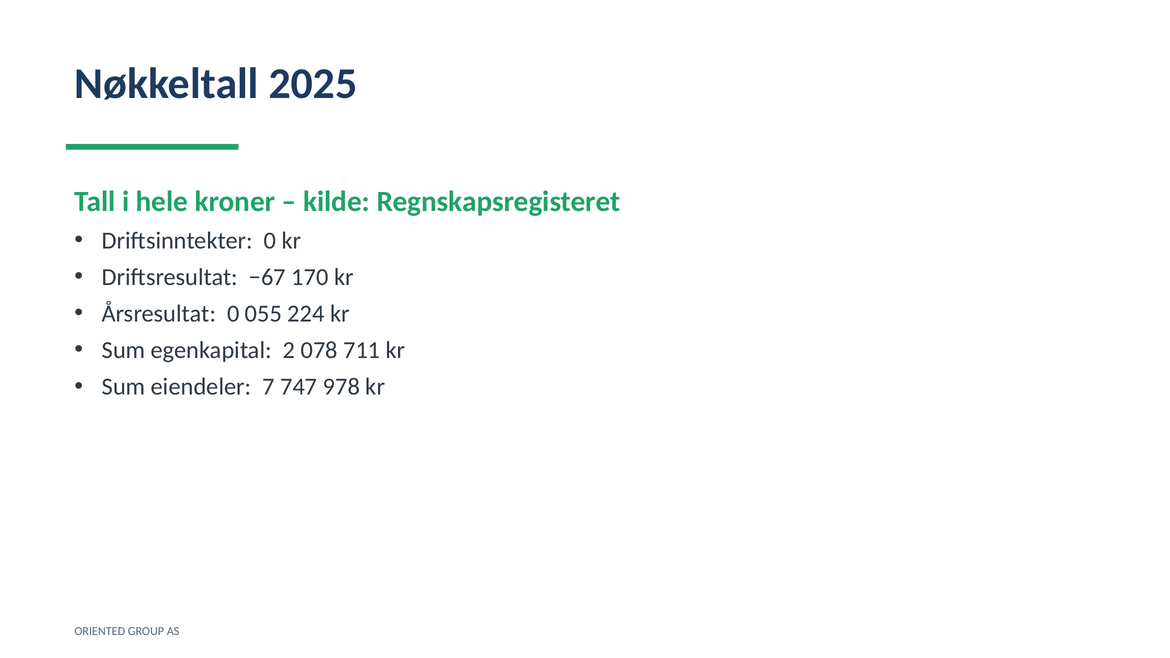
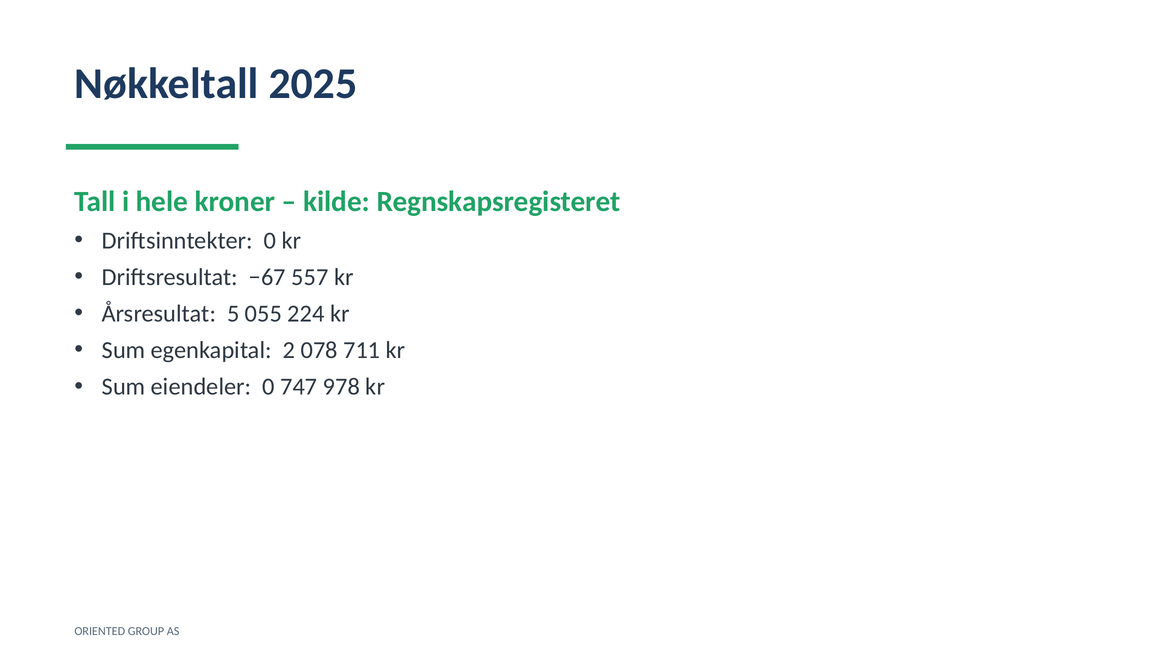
170: 170 -> 557 (310, 277)
Årsresultat 0: 0 -> 5 (233, 314)
eiendeler 7: 7 -> 0 (268, 387)
